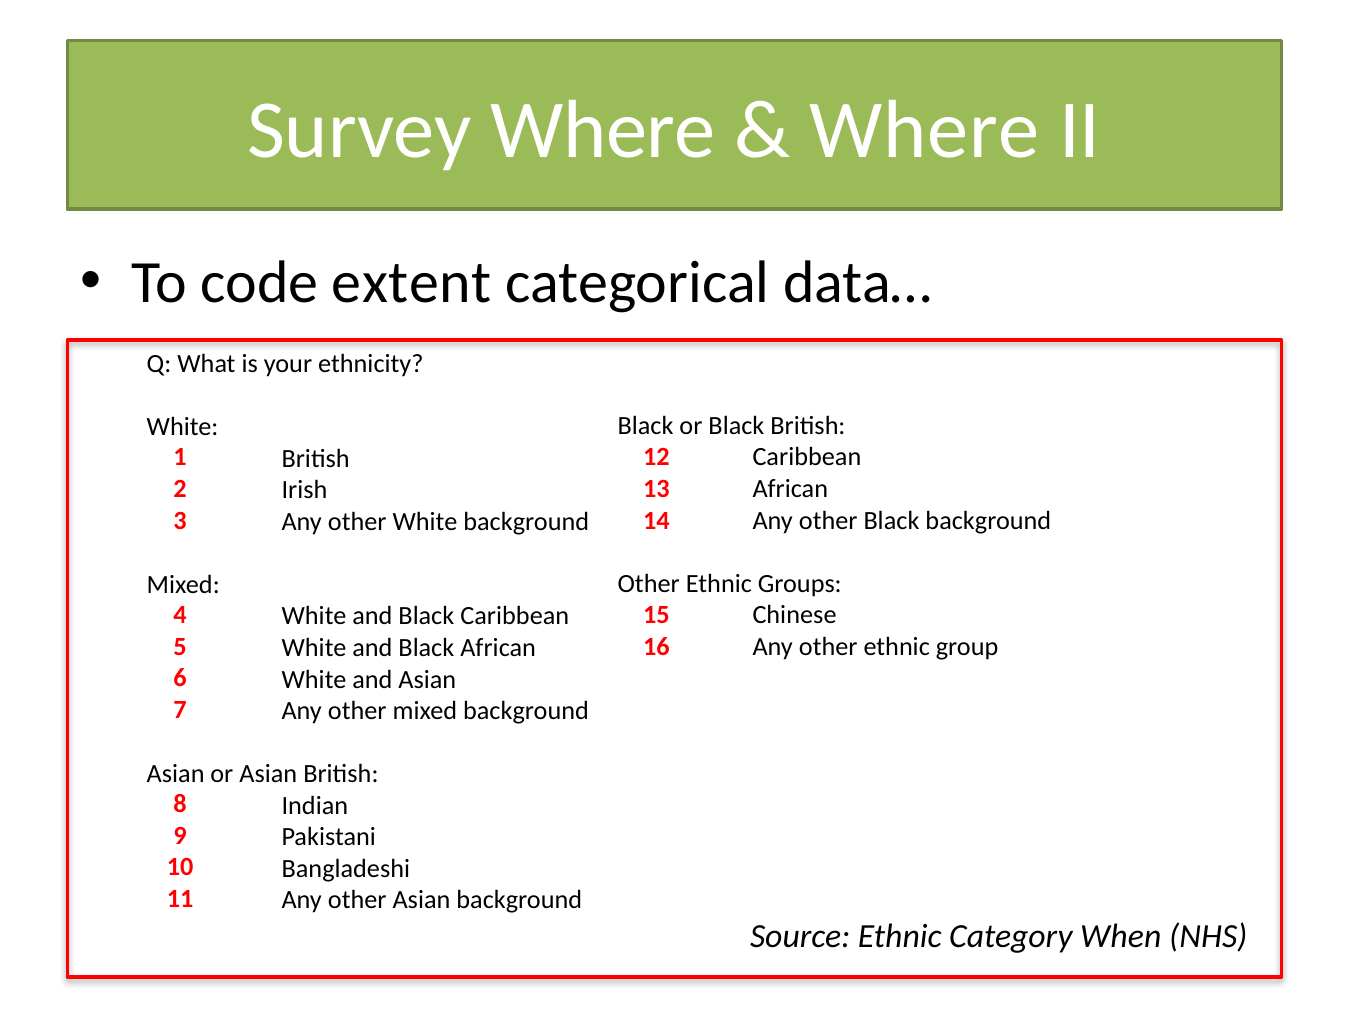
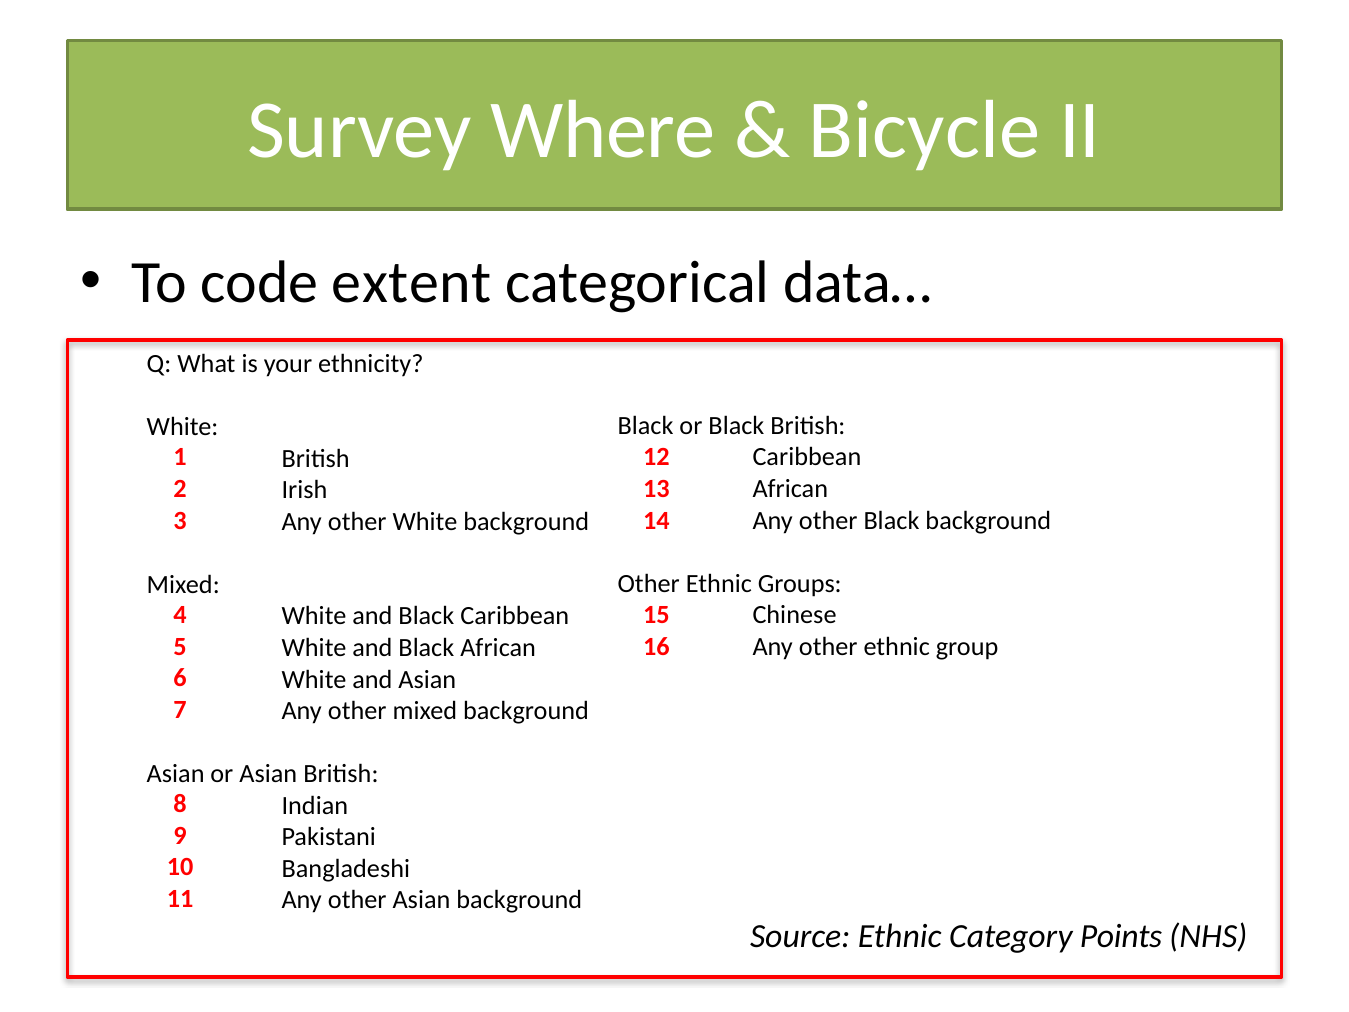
Where: Where -> Bicycle (925, 131)
When: When -> Points (1121, 936)
